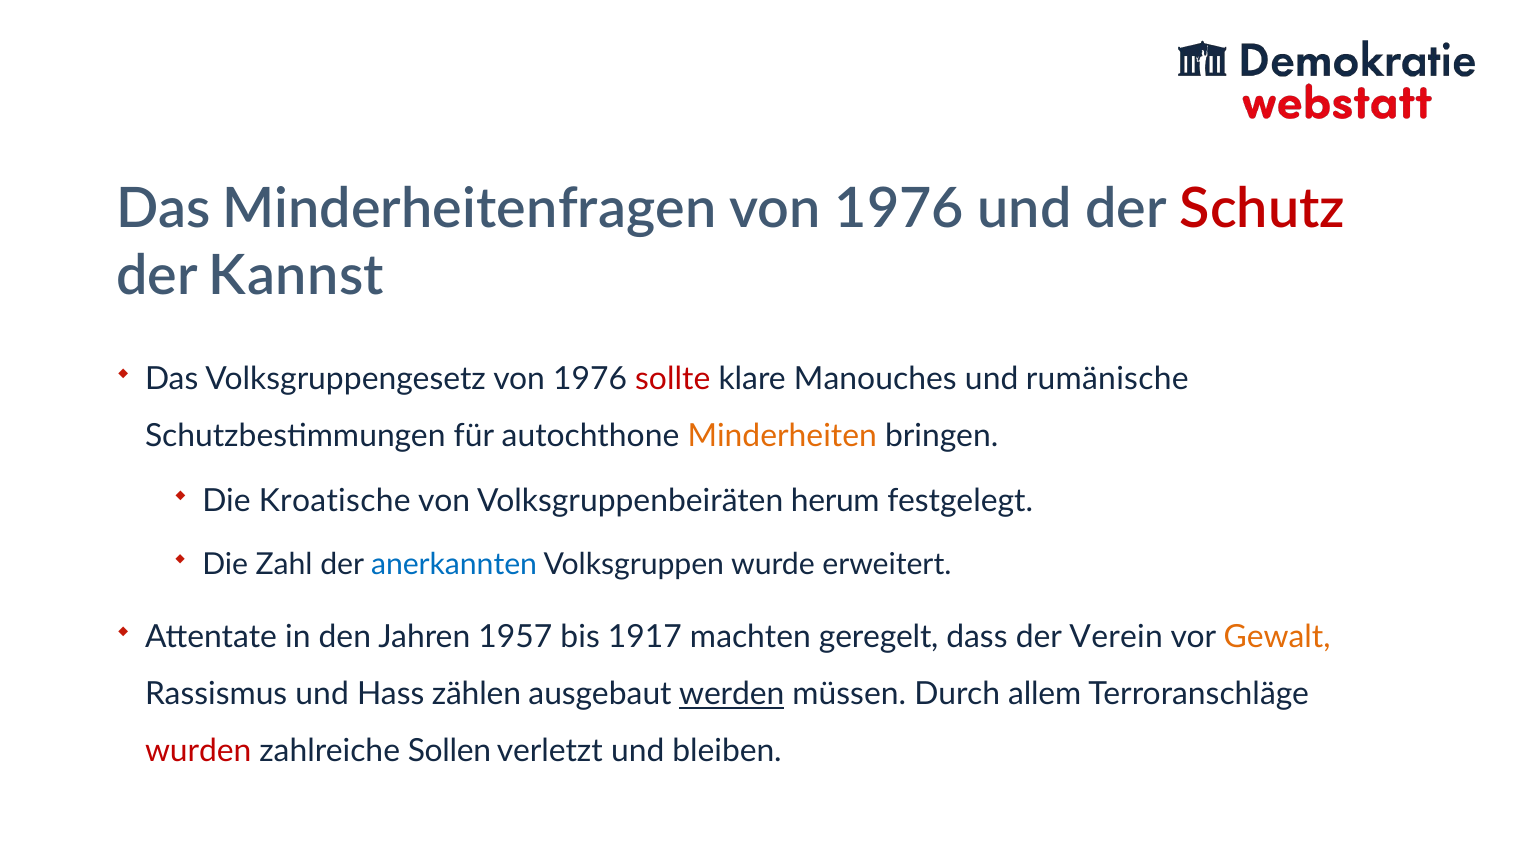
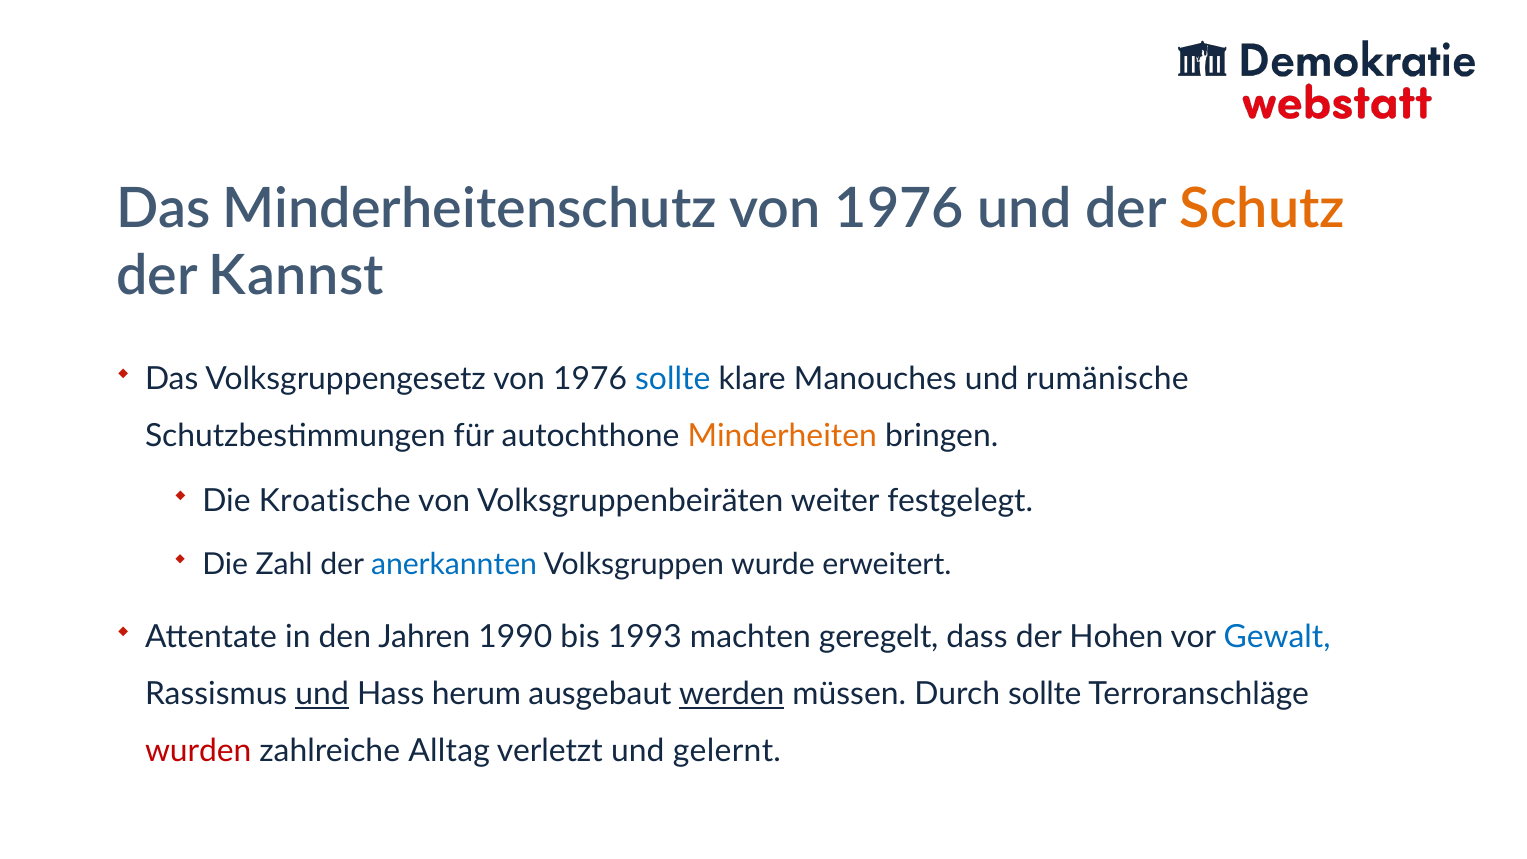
Minderheitenfragen: Minderheitenfragen -> Minderheitenschutz (470, 209)
Schutz colour: red -> orange (1262, 209)
sollte colour: red -> blue (673, 379)
herum: herum -> weiter (835, 501)
1957: 1957 -> 1990 (515, 637)
1917: 1917 -> 1993 (645, 637)
Verein: Verein -> Hohen (1116, 637)
Gewalt colour: orange -> blue (1277, 637)
und underline: none -> present (322, 694)
zählen: zählen -> herum (476, 694)
Durch allem: allem -> sollte (1045, 694)
Sollen: Sollen -> Alltag (449, 751)
bleiben: bleiben -> gelernt (727, 751)
